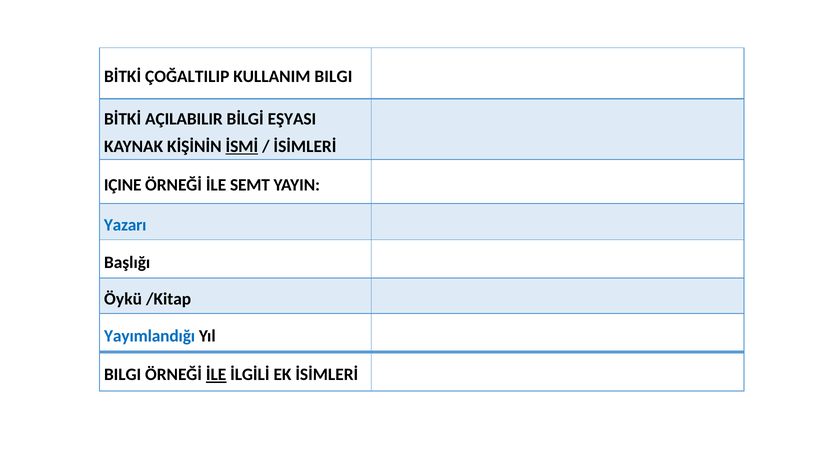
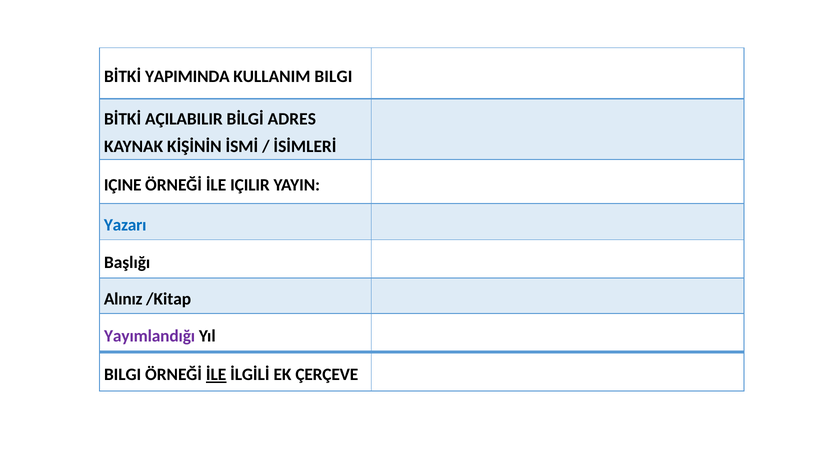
ÇOĞALTILIP: ÇOĞALTILIP -> YAPIMINDA (187, 77)
EŞYASI: EŞYASI -> ADRES (292, 119)
İSMİ underline: present -> none (242, 146)
SEMT: SEMT -> IÇILIR (250, 185)
Öykü: Öykü -> Alınız (123, 299)
Yayımlandığı colour: blue -> purple (150, 336)
EK İSİMLERİ: İSİMLERİ -> ÇERÇEVE (327, 374)
